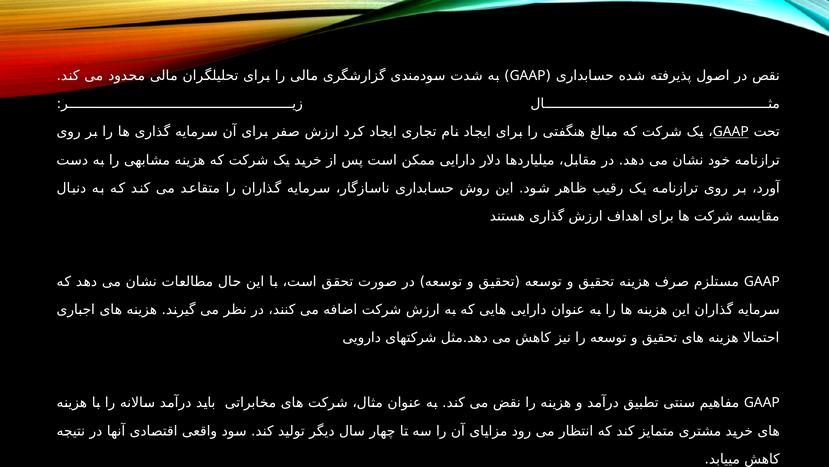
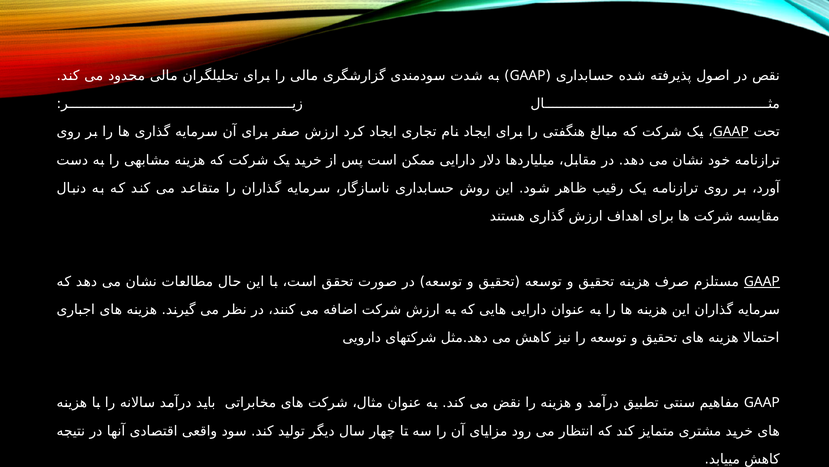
GAAP underline: none -> present (762, 281)
